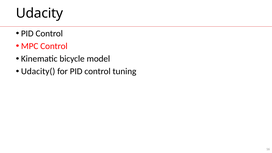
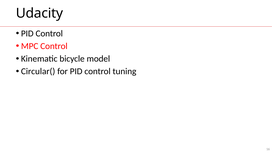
Udacity(: Udacity( -> Circular( (38, 71)
